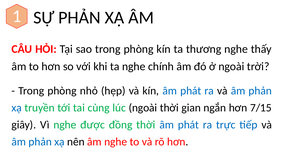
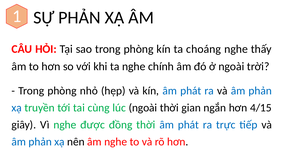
thương: thương -> choáng (204, 49)
7/15: 7/15 -> 4/15 (261, 108)
